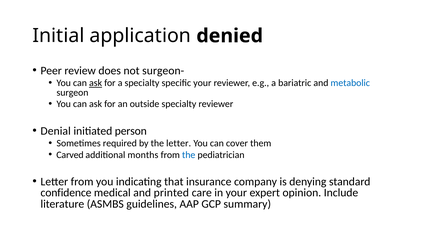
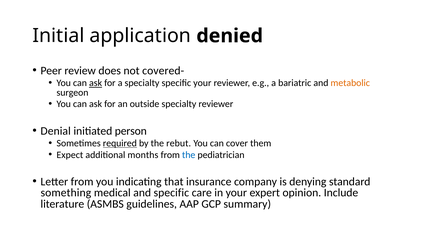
surgeon-: surgeon- -> covered- (163, 71)
metabolic colour: blue -> orange (350, 83)
required underline: none -> present (120, 143)
the letter: letter -> rebut (179, 143)
Carved: Carved -> Expect (70, 155)
confidence: confidence -> something (66, 193)
and printed: printed -> specific (171, 193)
